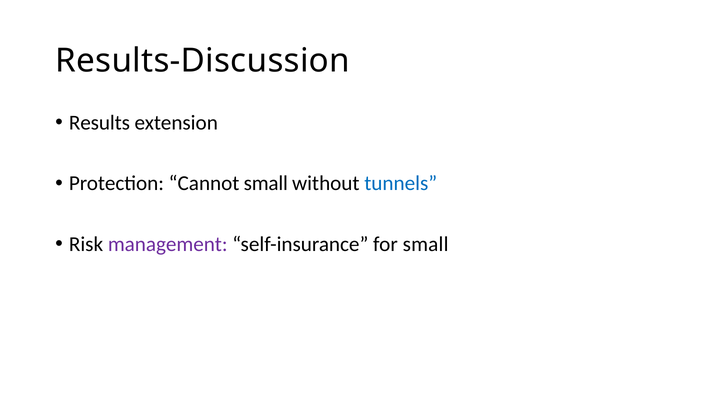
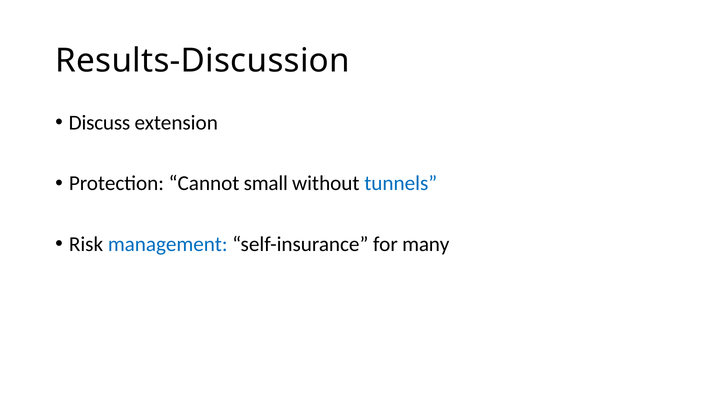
Results: Results -> Discuss (99, 123)
management colour: purple -> blue (168, 245)
for small: small -> many (426, 245)
